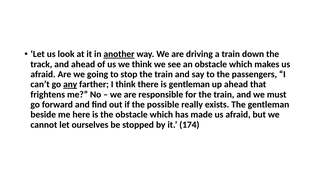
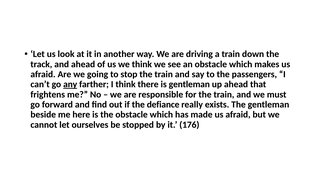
another underline: present -> none (119, 54)
possible: possible -> defiance (163, 105)
174: 174 -> 176 (189, 125)
